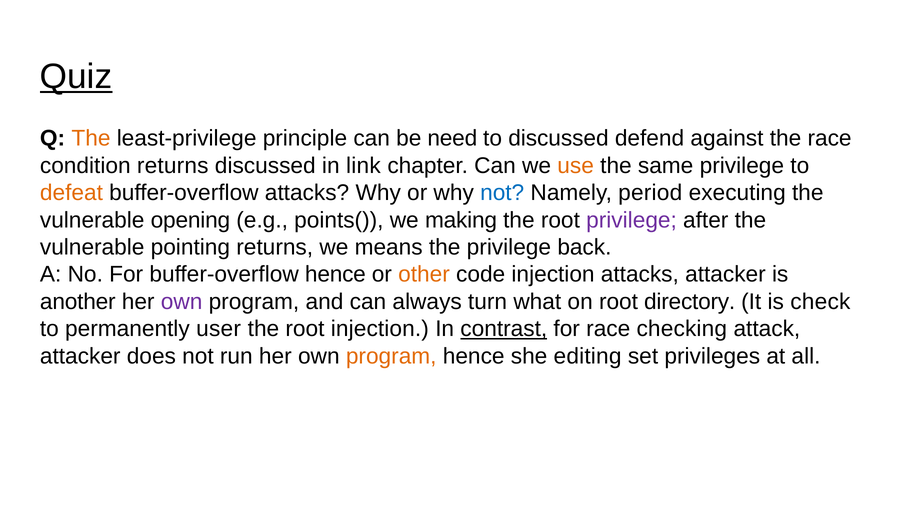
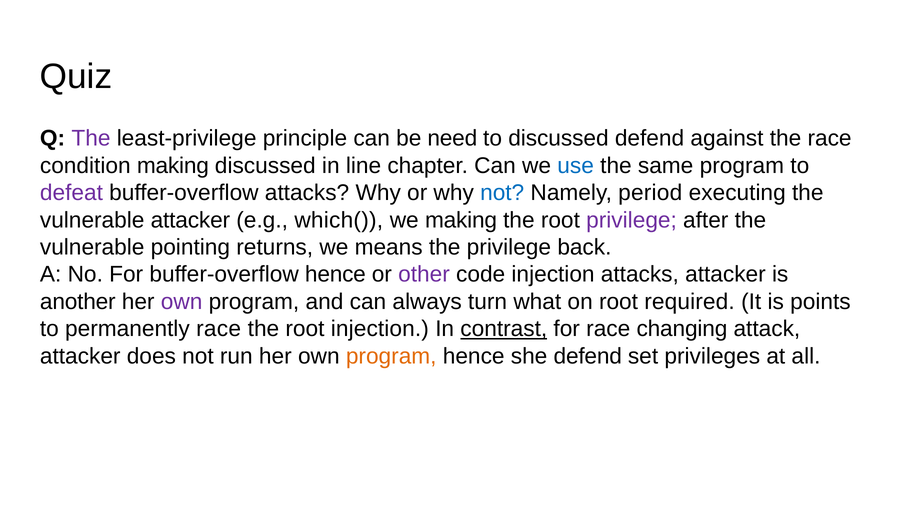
Quiz underline: present -> none (76, 77)
The colour: orange -> purple (91, 139)
condition returns: returns -> making (173, 166)
link: link -> line (364, 166)
use colour: orange -> blue (576, 166)
same privilege: privilege -> program (742, 166)
defeat colour: orange -> purple (71, 193)
vulnerable opening: opening -> attacker (190, 220)
points(: points( -> which( (339, 220)
other colour: orange -> purple (424, 275)
directory: directory -> required (690, 302)
check: check -> points (820, 302)
permanently user: user -> race (219, 329)
checking: checking -> changing (682, 329)
she editing: editing -> defend (588, 356)
